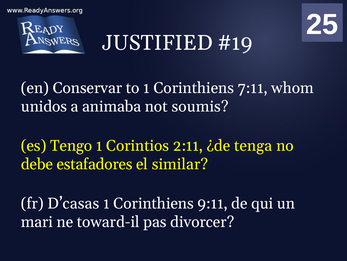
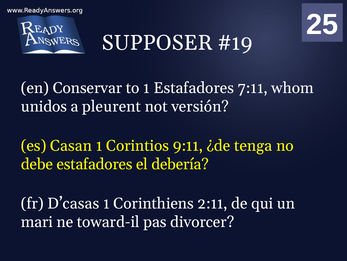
JUSTIFIED: JUSTIFIED -> SUPPOSER (157, 43)
to 1 Corinthiens: Corinthiens -> Estafadores (194, 88)
animaba: animaba -> pleurent (112, 106)
soumis: soumis -> versión (200, 106)
Tengo: Tengo -> Casan (71, 145)
2:11: 2:11 -> 9:11 (188, 145)
similar: similar -> debería (180, 164)
9:11: 9:11 -> 2:11 (213, 203)
